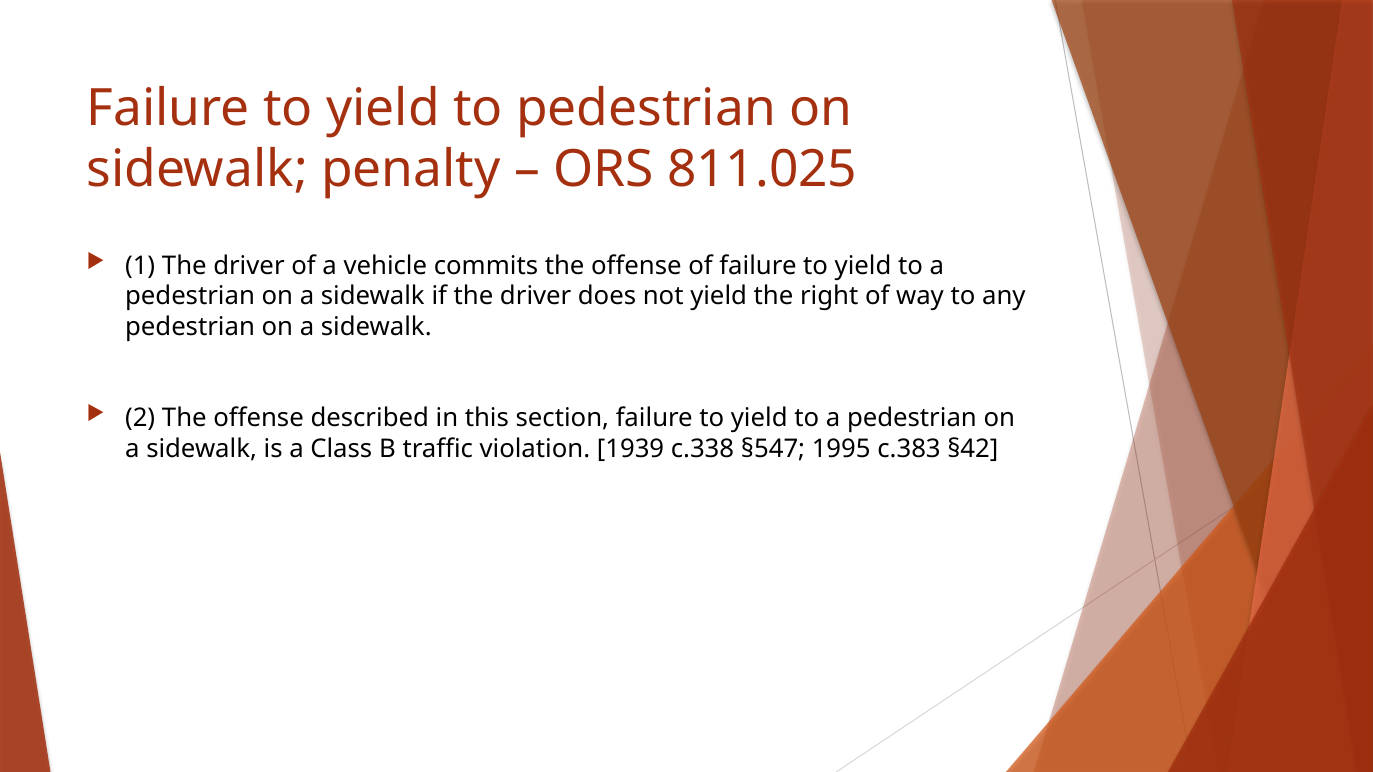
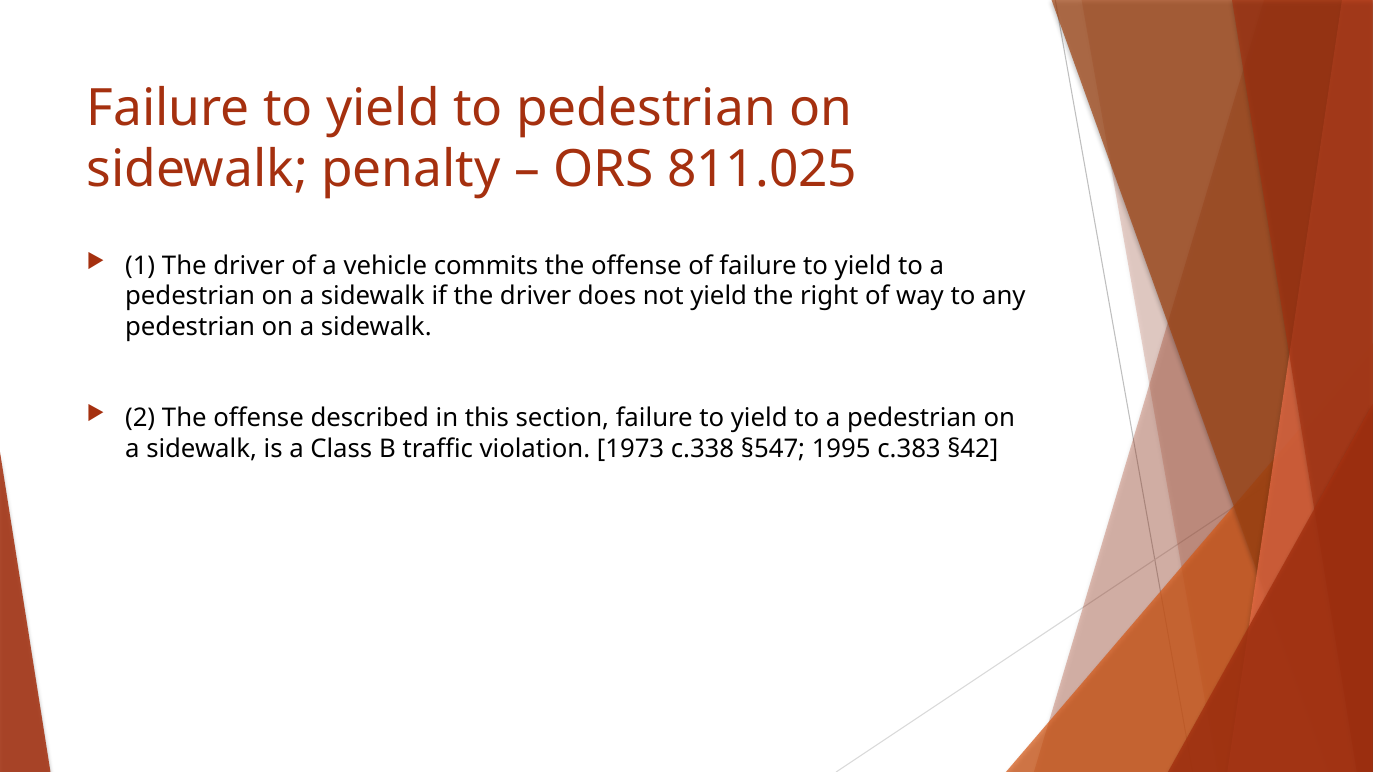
1939: 1939 -> 1973 (631, 449)
